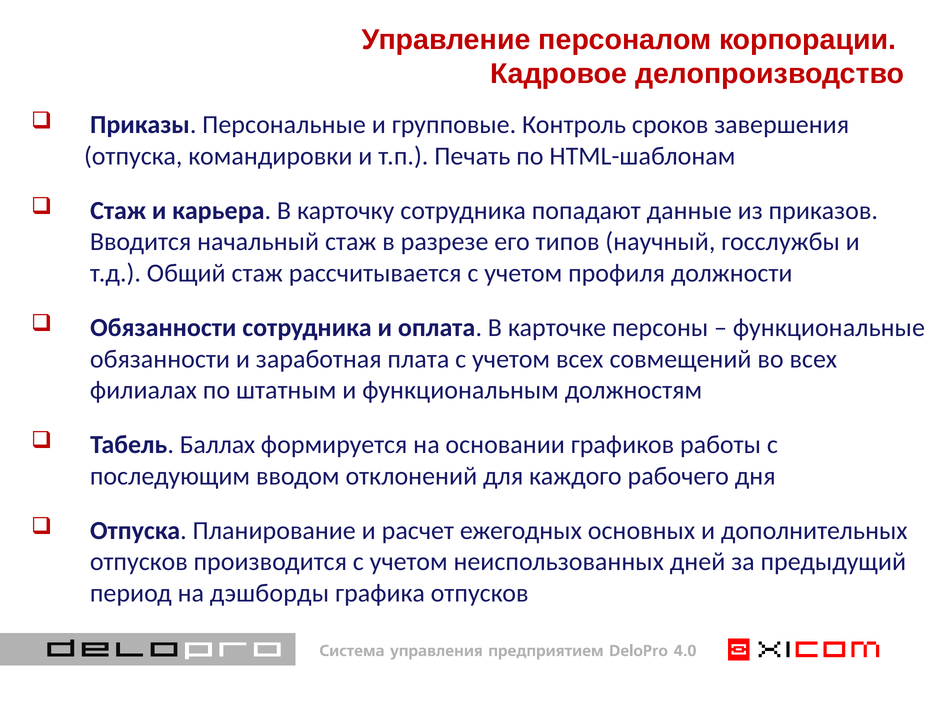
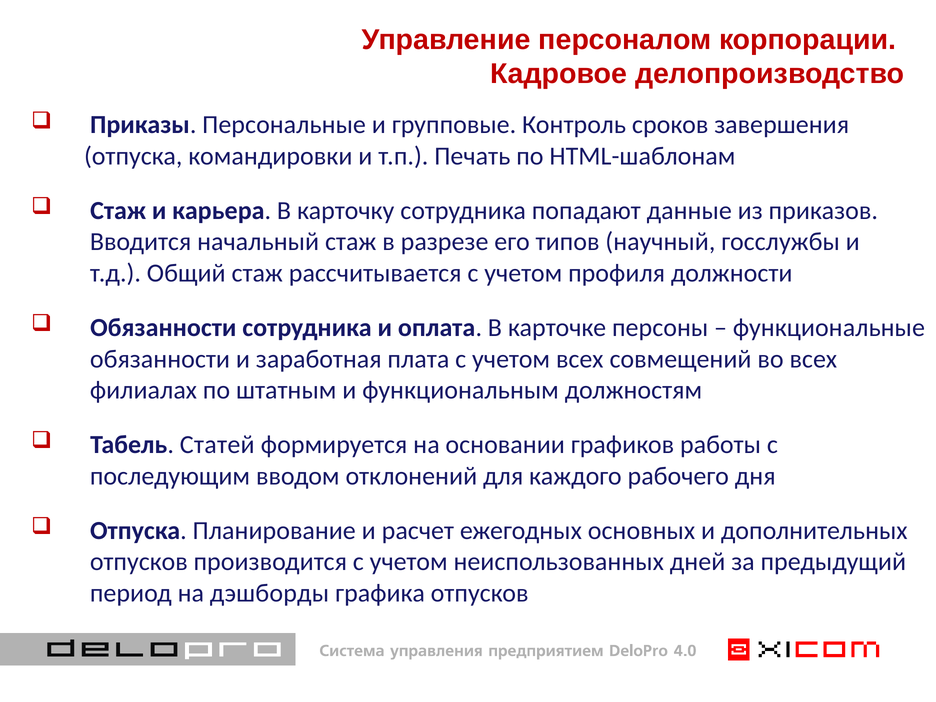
Баллах: Баллах -> Статей (217, 445)
